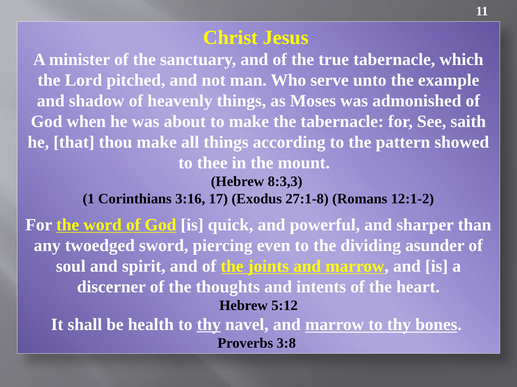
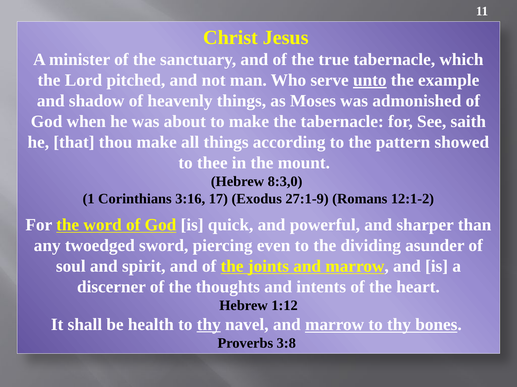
unto underline: none -> present (370, 80)
8:3,3: 8:3,3 -> 8:3,0 (285, 182)
27:1-8: 27:1-8 -> 27:1-9 (307, 199)
5:12: 5:12 -> 1:12 (285, 306)
